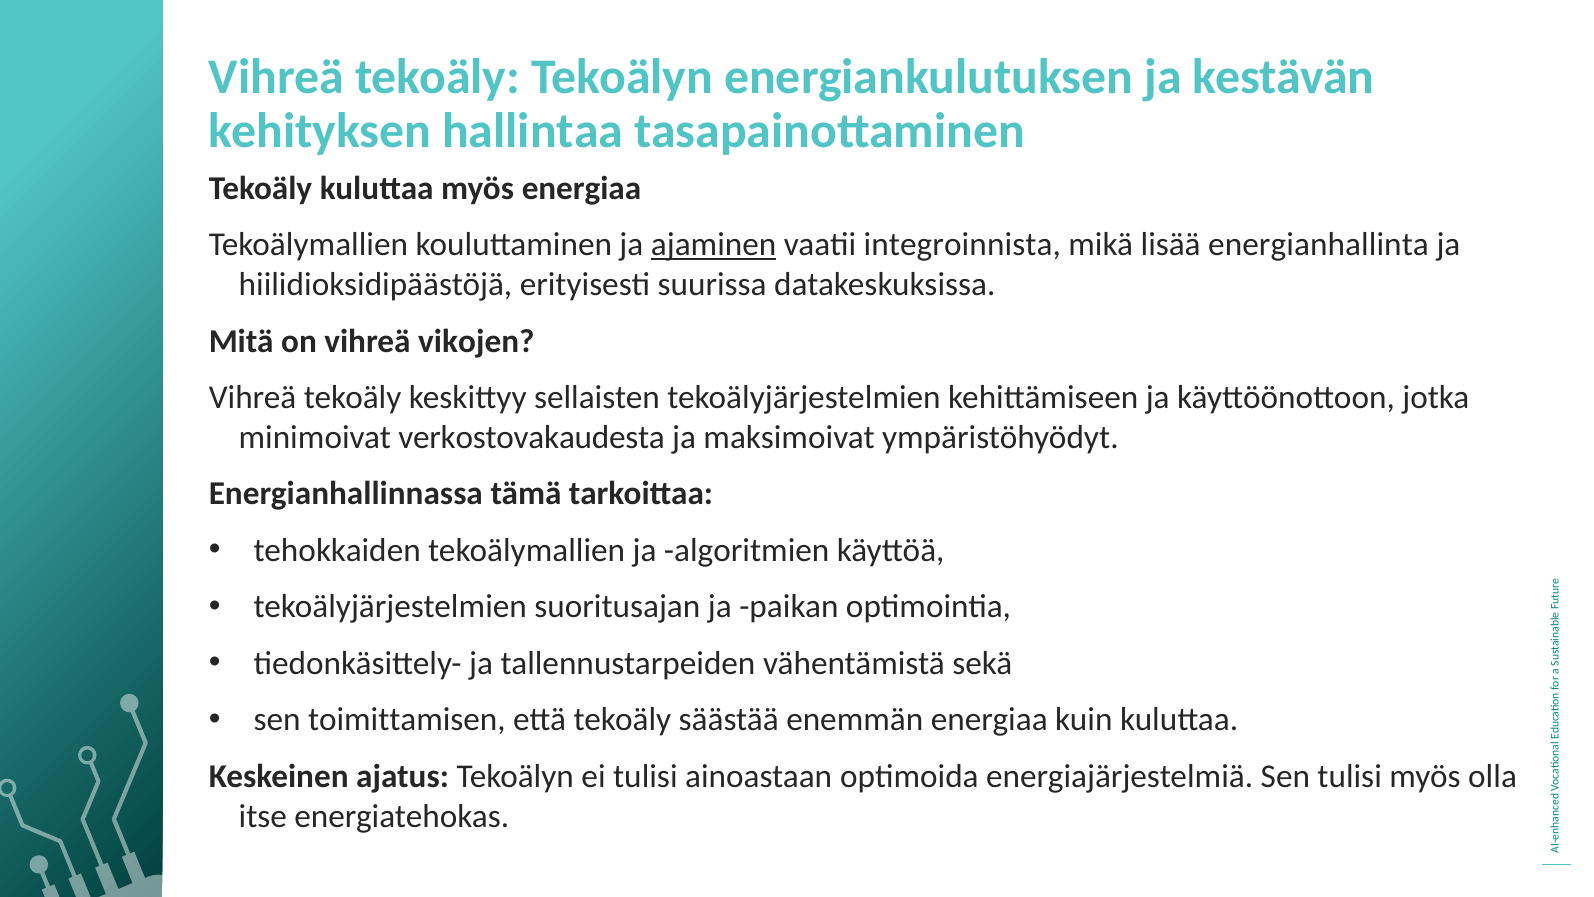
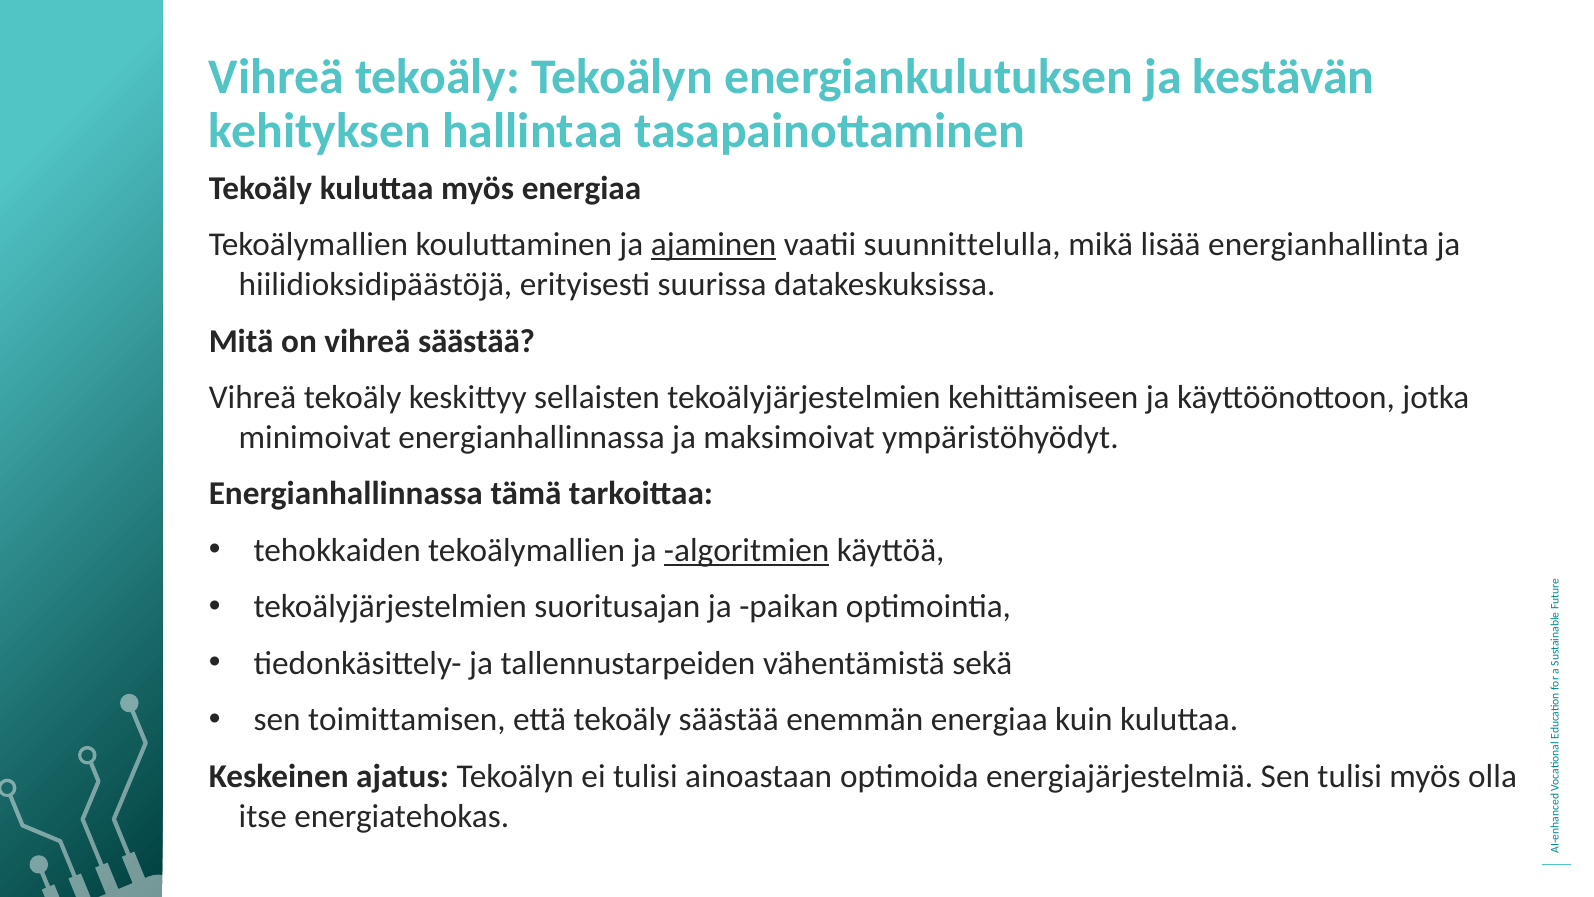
integroinnista: integroinnista -> suunnittelulla (962, 245)
vihreä vikojen: vikojen -> säästää (477, 341)
minimoivat verkostovakaudesta: verkostovakaudesta -> energianhallinnassa (532, 437)
algoritmien underline: none -> present (747, 550)
